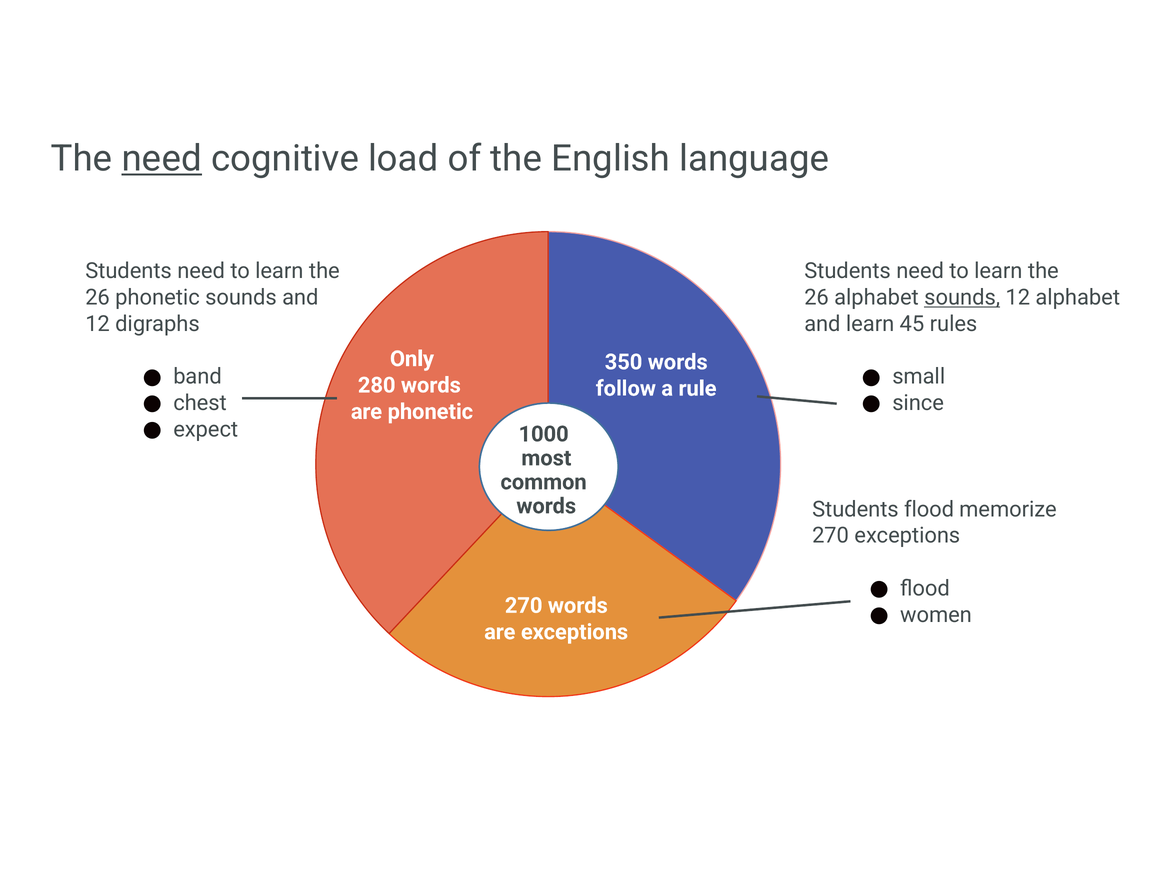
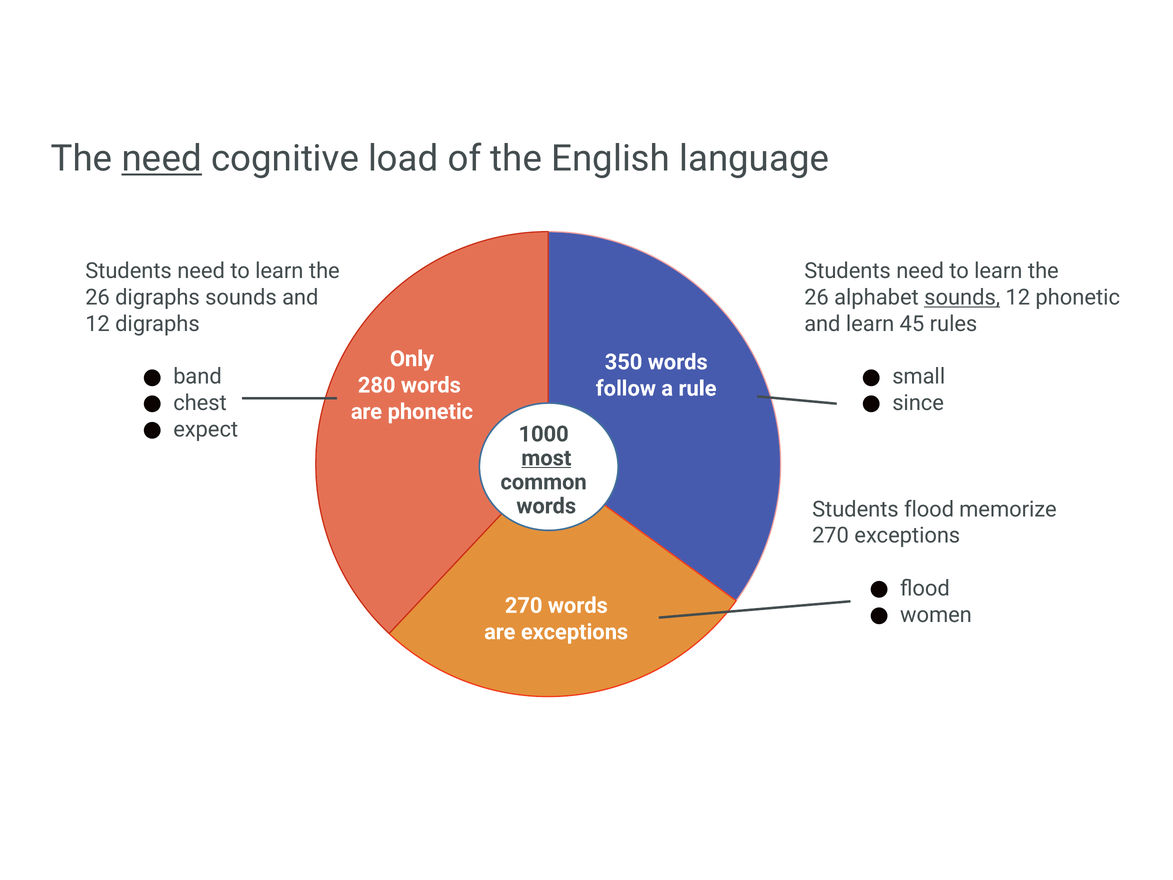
26 phonetic: phonetic -> digraphs (158, 297)
12 alphabet: alphabet -> phonetic (1078, 297)
most underline: none -> present (546, 458)
